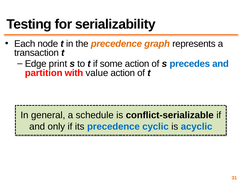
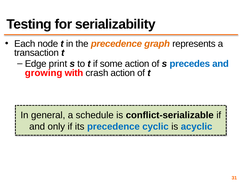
partition: partition -> growing (44, 73)
value: value -> crash (97, 73)
